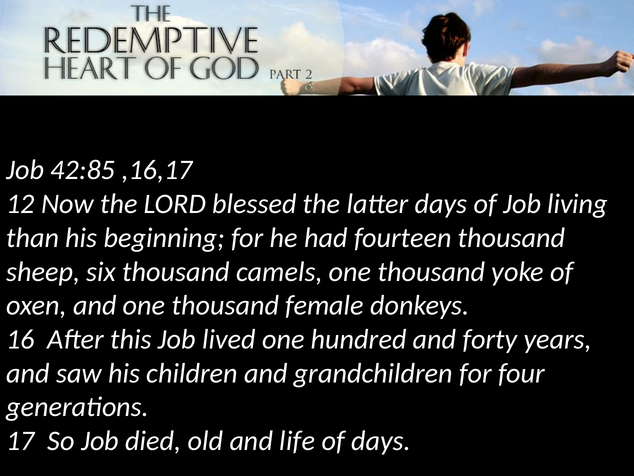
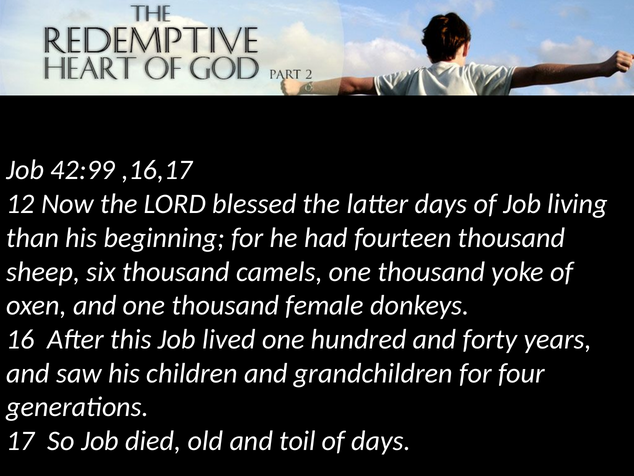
42:85: 42:85 -> 42:99 (83, 170)
life: life -> toil (297, 441)
